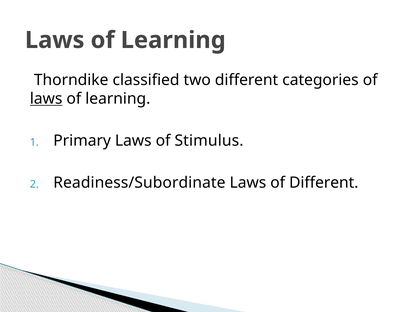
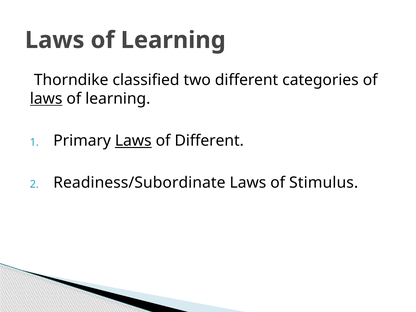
Laws underline: none -> present (133, 141)
of Stimulus: Stimulus -> Different (209, 141)
of Different: Different -> Stimulus (324, 183)
